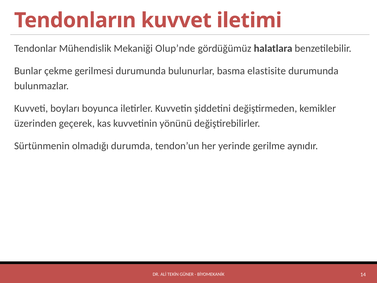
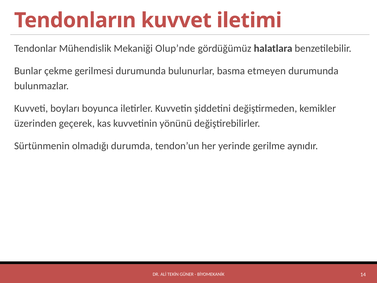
elastisite: elastisite -> etmeyen (267, 71)
